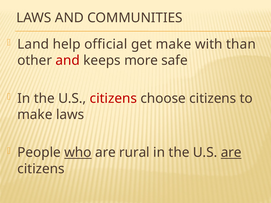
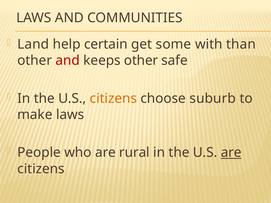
official: official -> certain (106, 44)
get make: make -> some (173, 44)
keeps more: more -> other (141, 61)
citizens colour: red -> orange (113, 98)
choose citizens: citizens -> suburb (213, 98)
who underline: present -> none (78, 153)
